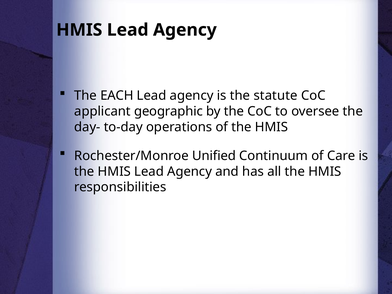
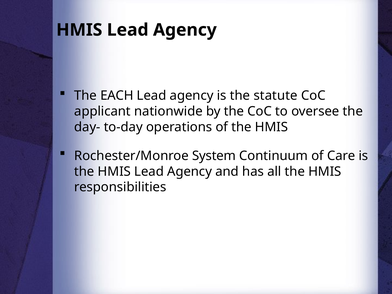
geographic: geographic -> nationwide (168, 111)
Unified: Unified -> System (214, 156)
